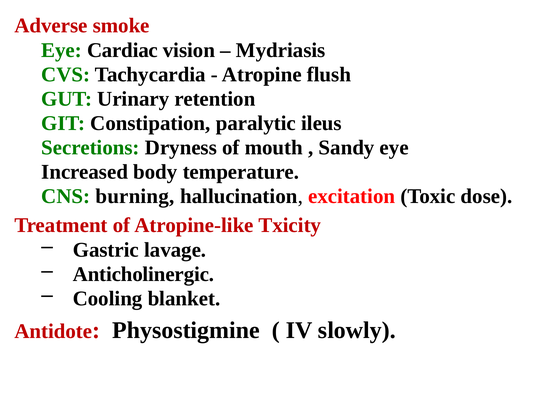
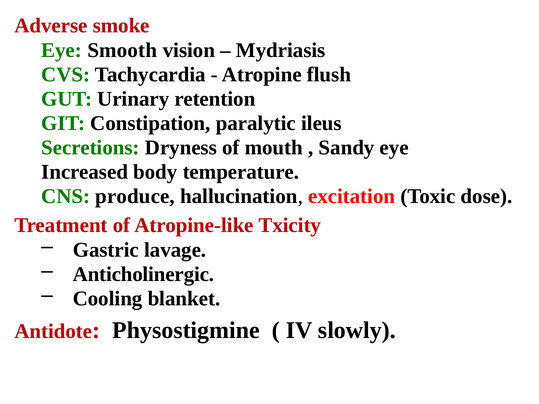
Cardiac: Cardiac -> Smooth (122, 50)
burning: burning -> produce (135, 196)
